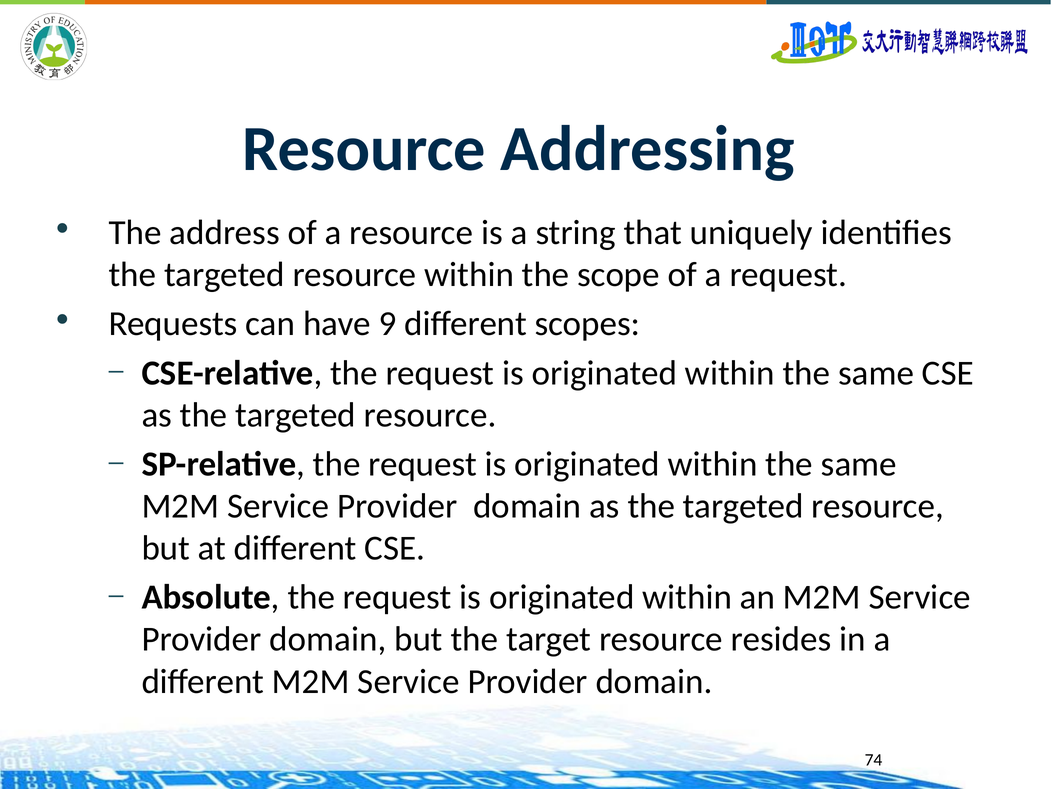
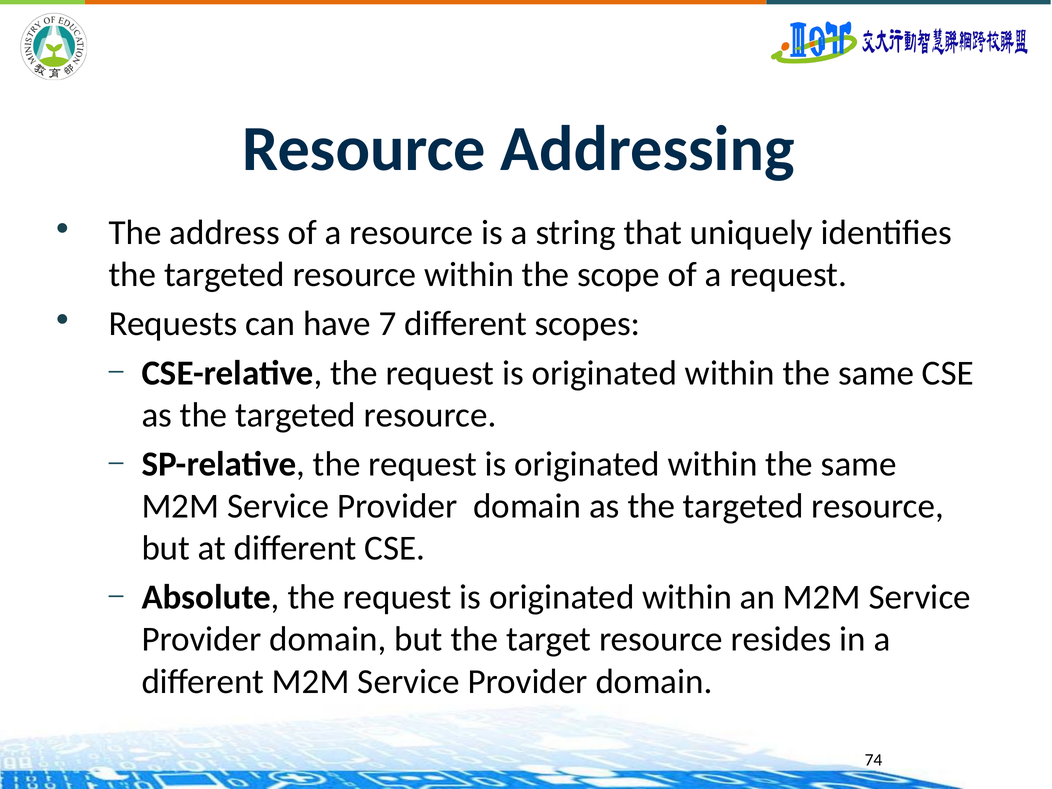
9: 9 -> 7 (387, 324)
